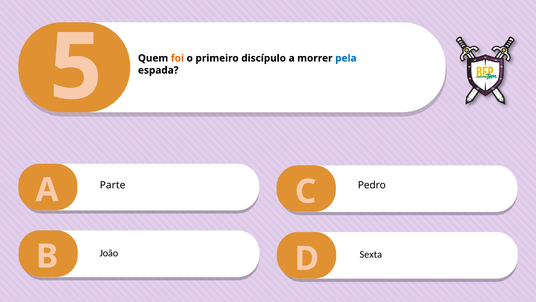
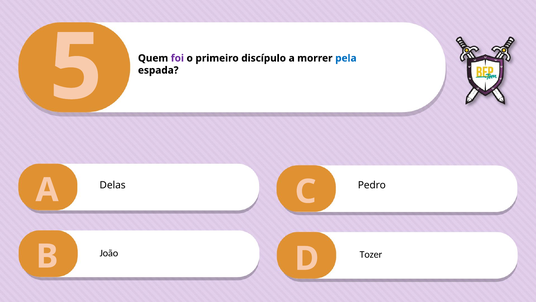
foi colour: orange -> purple (177, 58)
Parte: Parte -> Delas (113, 185)
Sexta: Sexta -> Tozer (371, 254)
